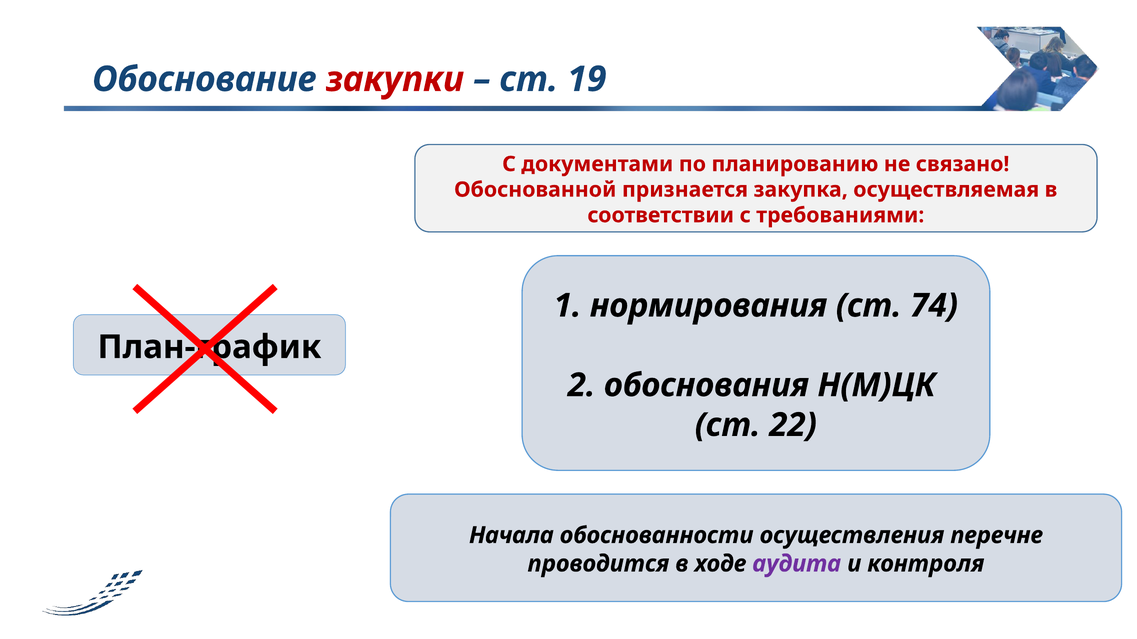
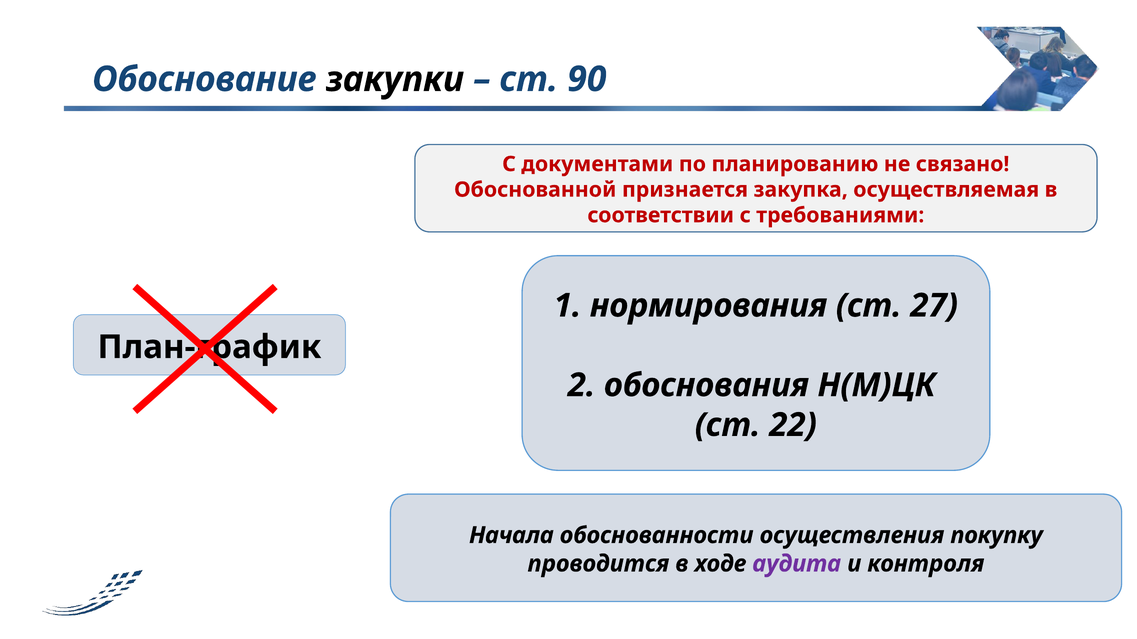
закупки colour: red -> black (395, 79)
19: 19 -> 90 (587, 79)
74: 74 -> 27 (934, 306)
перечне: перечне -> покупку (997, 536)
